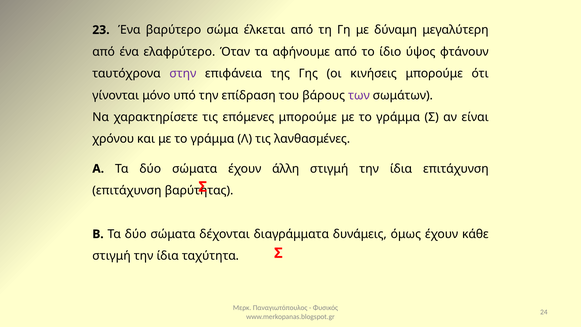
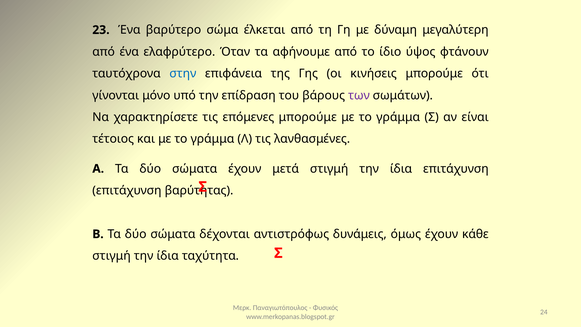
στην colour: purple -> blue (183, 73)
χρόνου: χρόνου -> τέτοιος (113, 139)
άλλη: άλλη -> μετά (286, 169)
διαγράμματα: διαγράμματα -> αντιστρόφως (291, 234)
